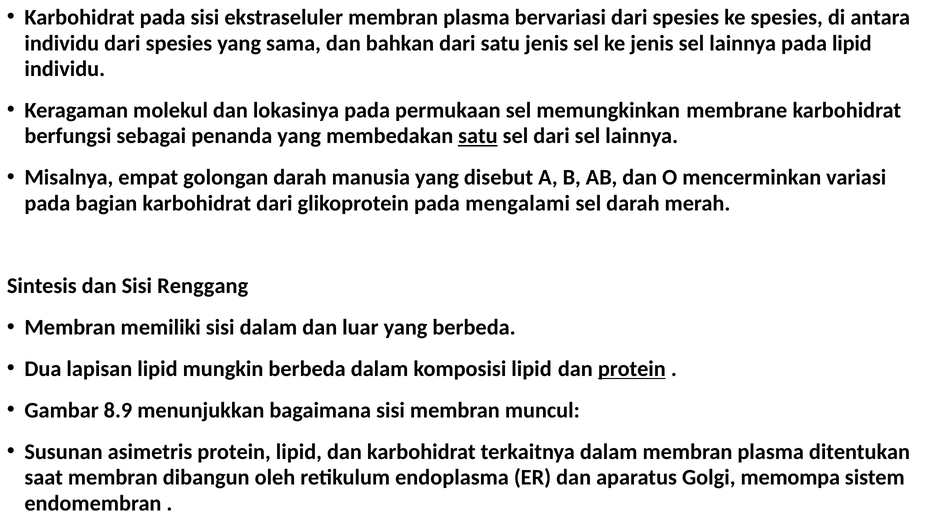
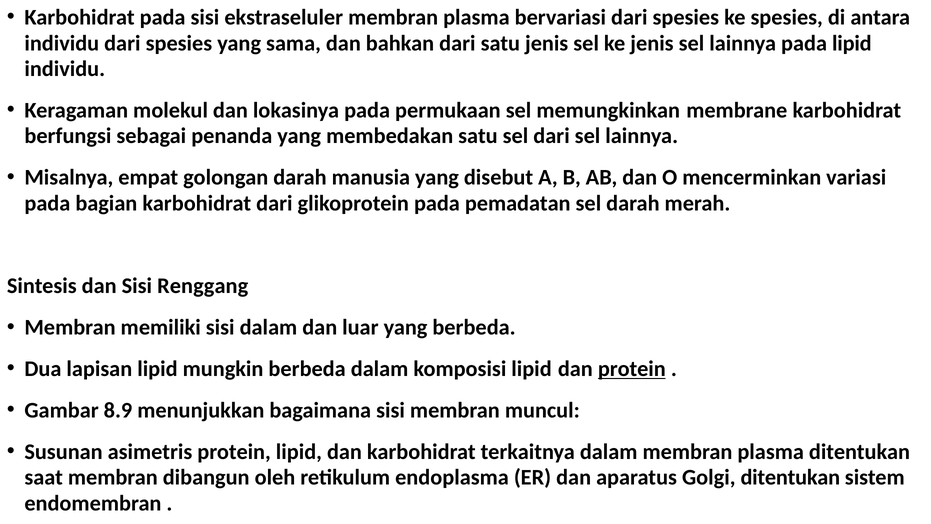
satu underline: present -> none (478, 136)
mengalami: mengalami -> pemadatan (518, 203)
Golgi memompa: memompa -> ditentukan (790, 477)
